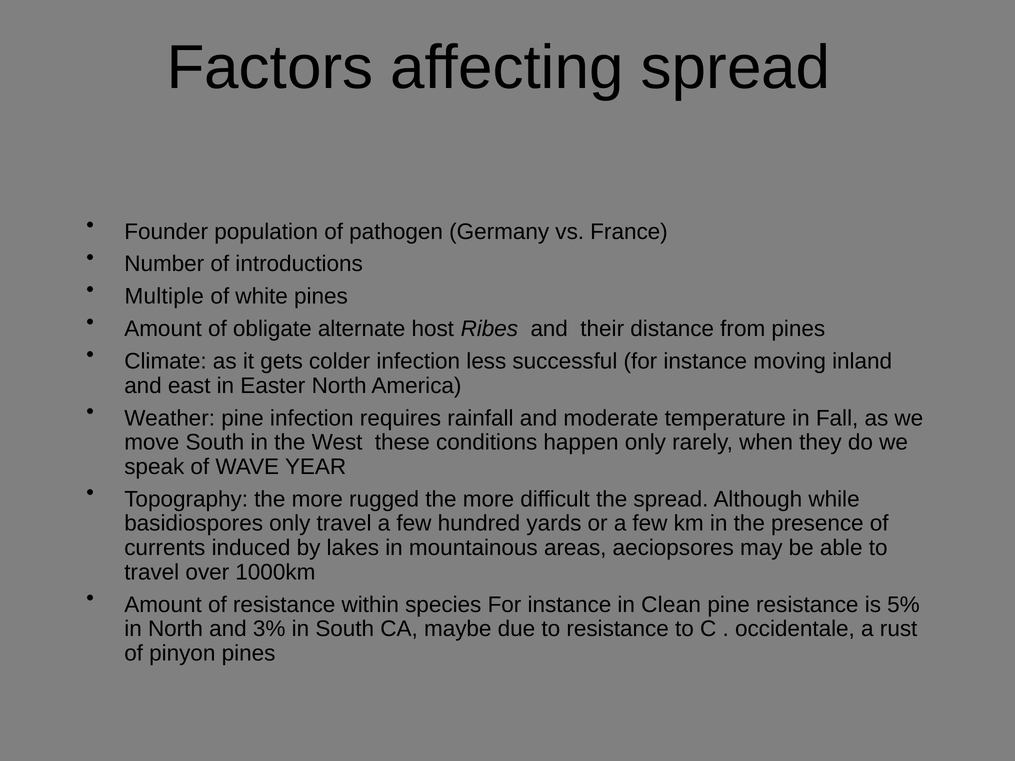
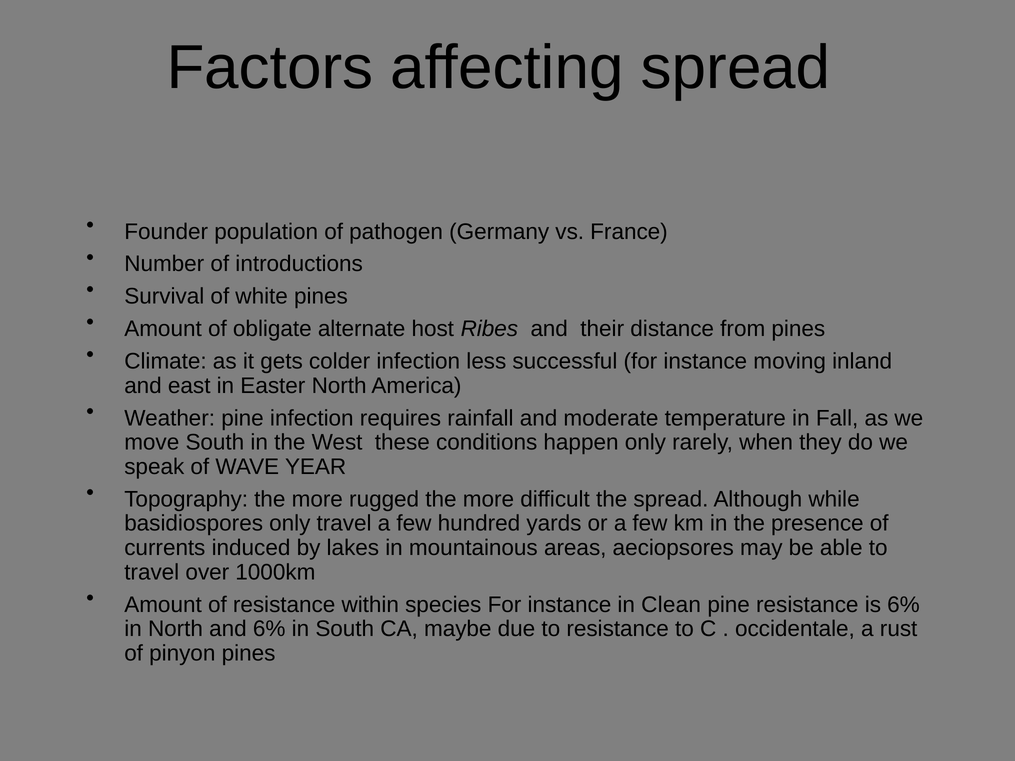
Multiple: Multiple -> Survival (164, 297)
is 5%: 5% -> 6% (903, 605)
and 3%: 3% -> 6% (269, 629)
